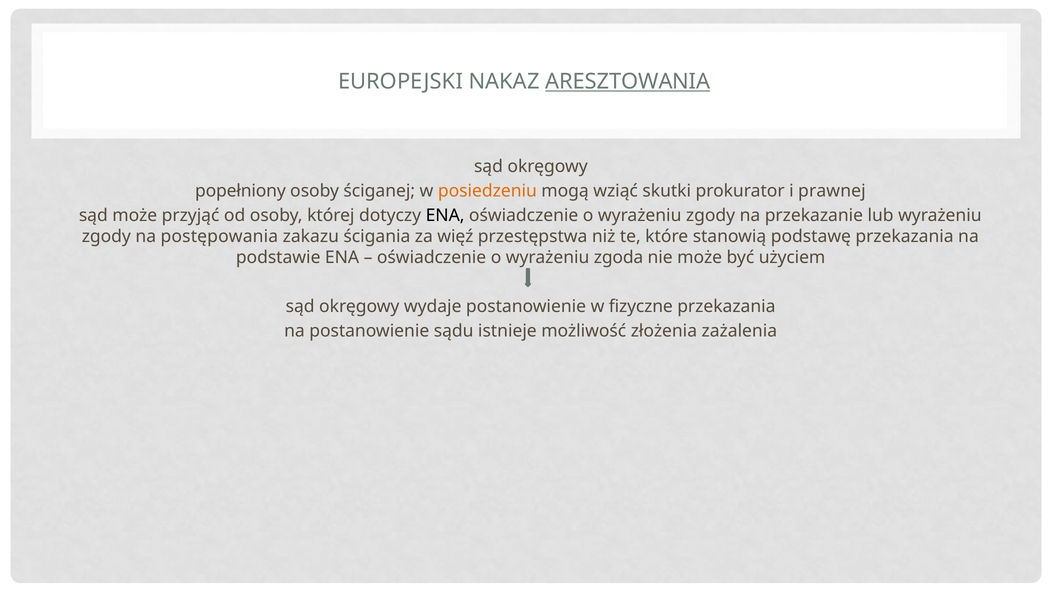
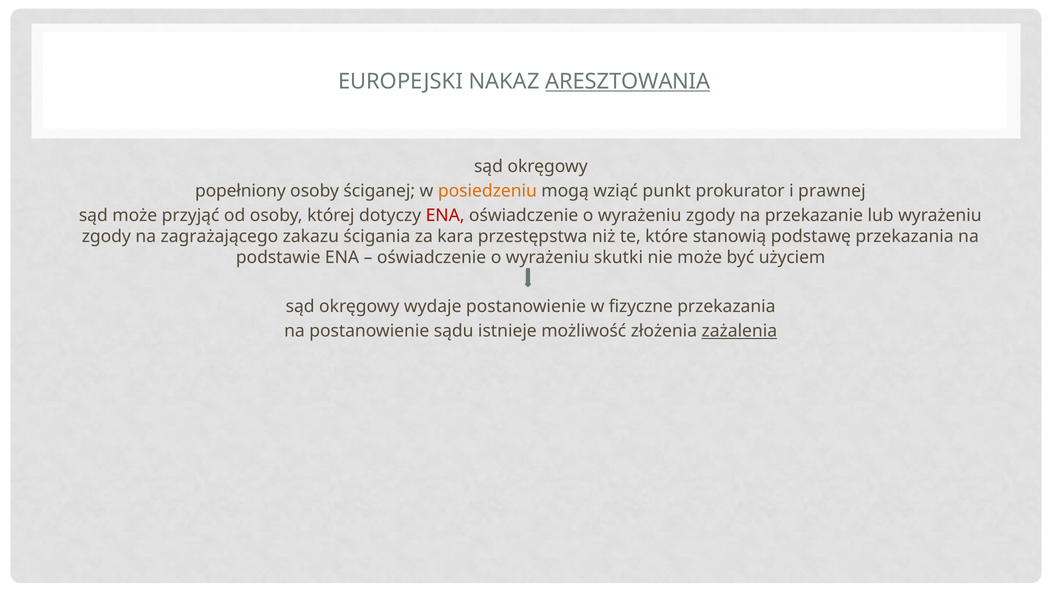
skutki: skutki -> punkt (667, 191)
ENA colour: black -> red (445, 216)
postępowania: postępowania -> zagrażającego (219, 237)
więź: więź -> kara (455, 237)
zgoda: zgoda -> skutki (618, 258)
zażalenia underline: none -> present (739, 331)
